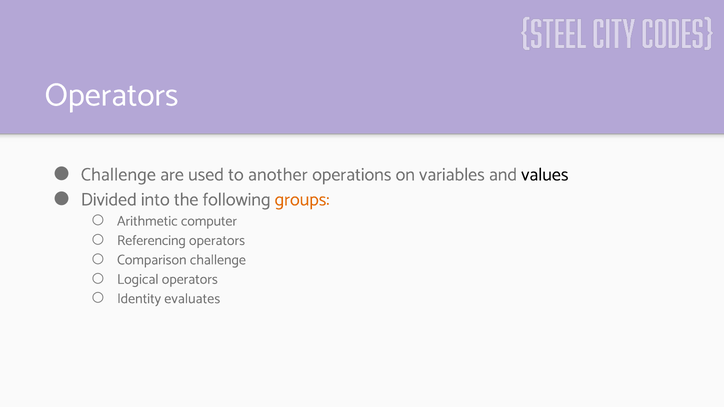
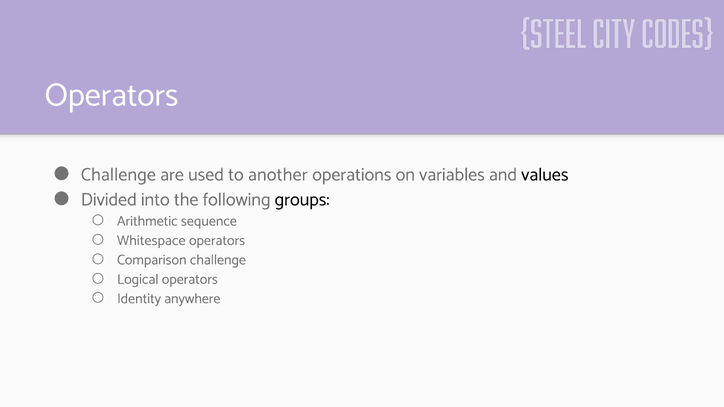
groups colour: orange -> black (302, 200)
computer: computer -> sequence (209, 221)
Referencing: Referencing -> Whitespace (151, 240)
evaluates: evaluates -> anywhere (192, 299)
